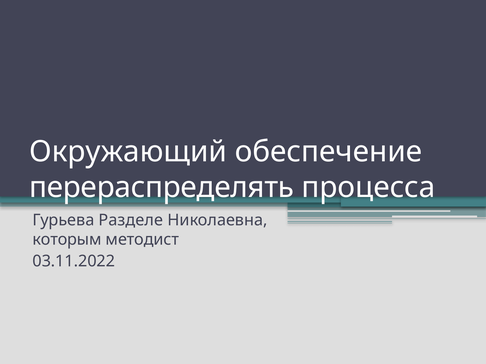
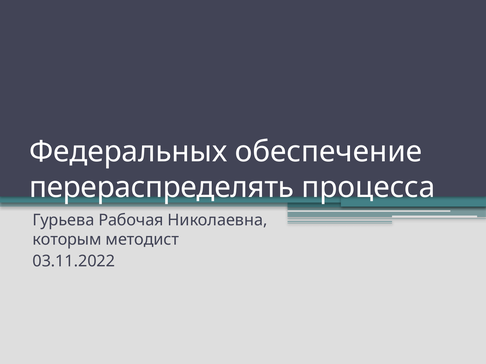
Окружающий: Окружающий -> Федеральных (128, 152)
Разделе: Разделе -> Рабочая (131, 221)
